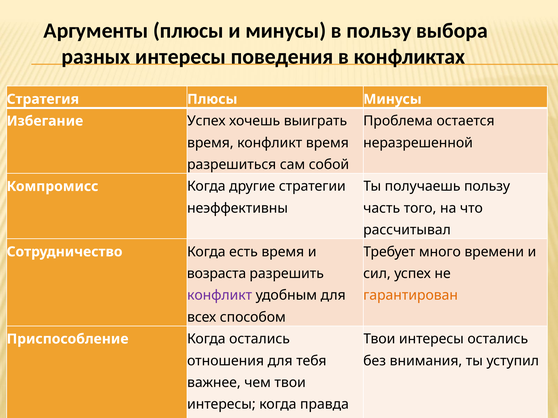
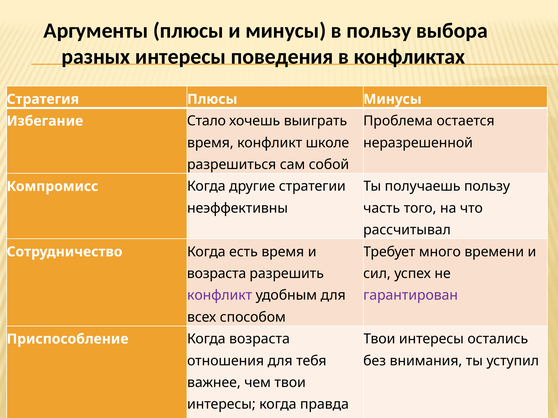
Избегание Успех: Успех -> Стало (206, 121)
конфликт время: время -> школе (327, 143)
гарантирован colour: orange -> purple (411, 296)
Когда остались: остались -> возраста (259, 339)
